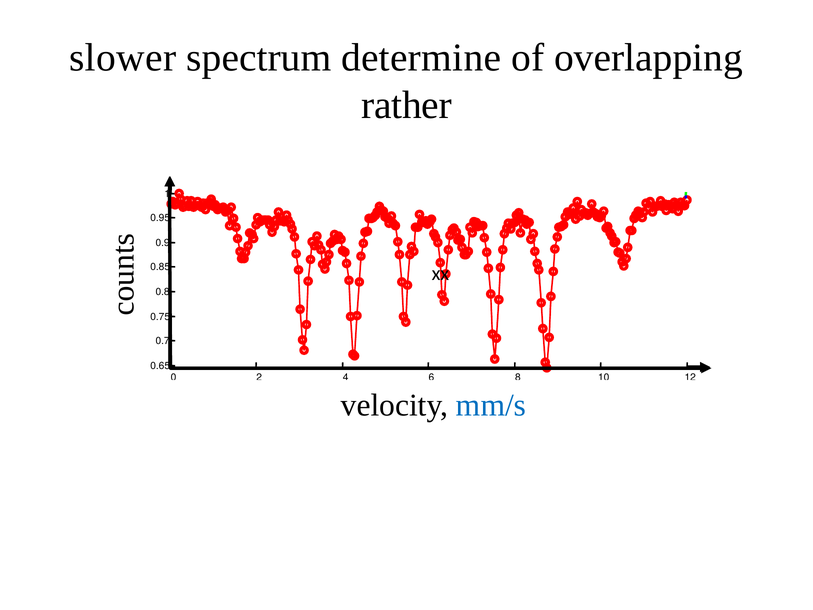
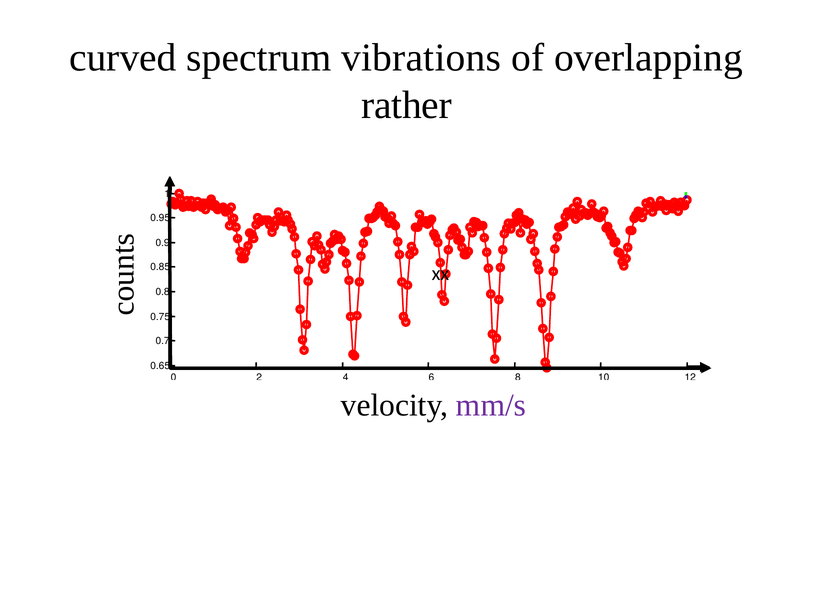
slower: slower -> curved (123, 58)
determine: determine -> vibrations (421, 58)
mm/s colour: blue -> purple (491, 405)
